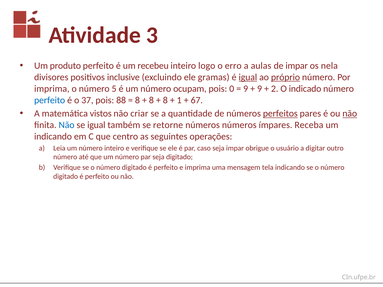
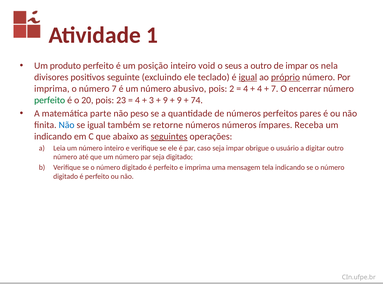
3: 3 -> 1 (152, 35)
recebeu: recebeu -> posição (153, 66)
logo: logo -> void (207, 66)
erro: erro -> seus (233, 66)
a aulas: aulas -> outro (261, 66)
inclusive: inclusive -> seguinte (123, 77)
gramas: gramas -> teclado (214, 77)
número 5: 5 -> 7 (114, 89)
ocupam: ocupam -> abusivo (190, 89)
0: 0 -> 2 (232, 89)
9: 9 -> 4 (246, 89)
9: 9 -> 4 (260, 89)
2: 2 -> 7 (275, 89)
indicado: indicado -> encerrar (305, 89)
perfeito colour: blue -> green (50, 100)
37: 37 -> 20 (87, 100)
88: 88 -> 23 (121, 100)
8: 8 -> 4 (137, 100)
8: 8 -> 3 (151, 100)
8: 8 -> 9 (165, 100)
1: 1 -> 9 (179, 100)
67: 67 -> 74 (197, 100)
vistos: vistos -> parte (101, 114)
criar: criar -> peso (139, 114)
perfeitos underline: present -> none (280, 114)
não underline: present -> none (350, 114)
centro: centro -> abaixo (125, 137)
seguintes underline: none -> present (169, 137)
